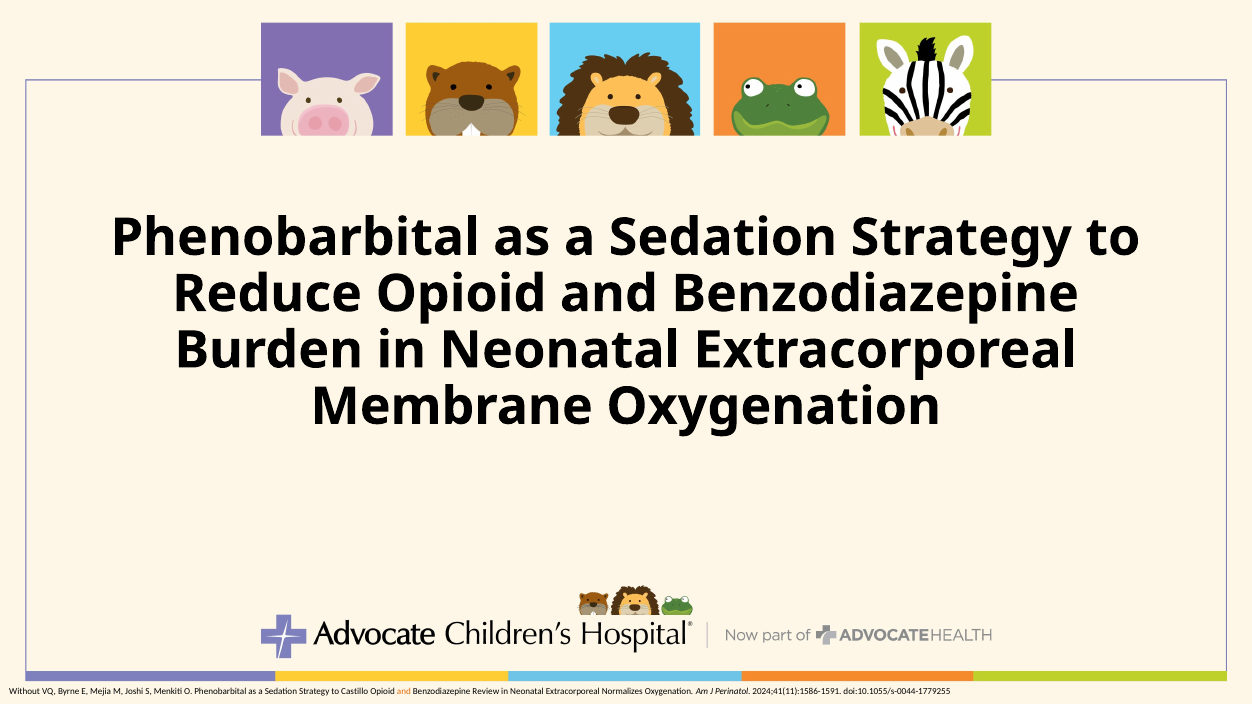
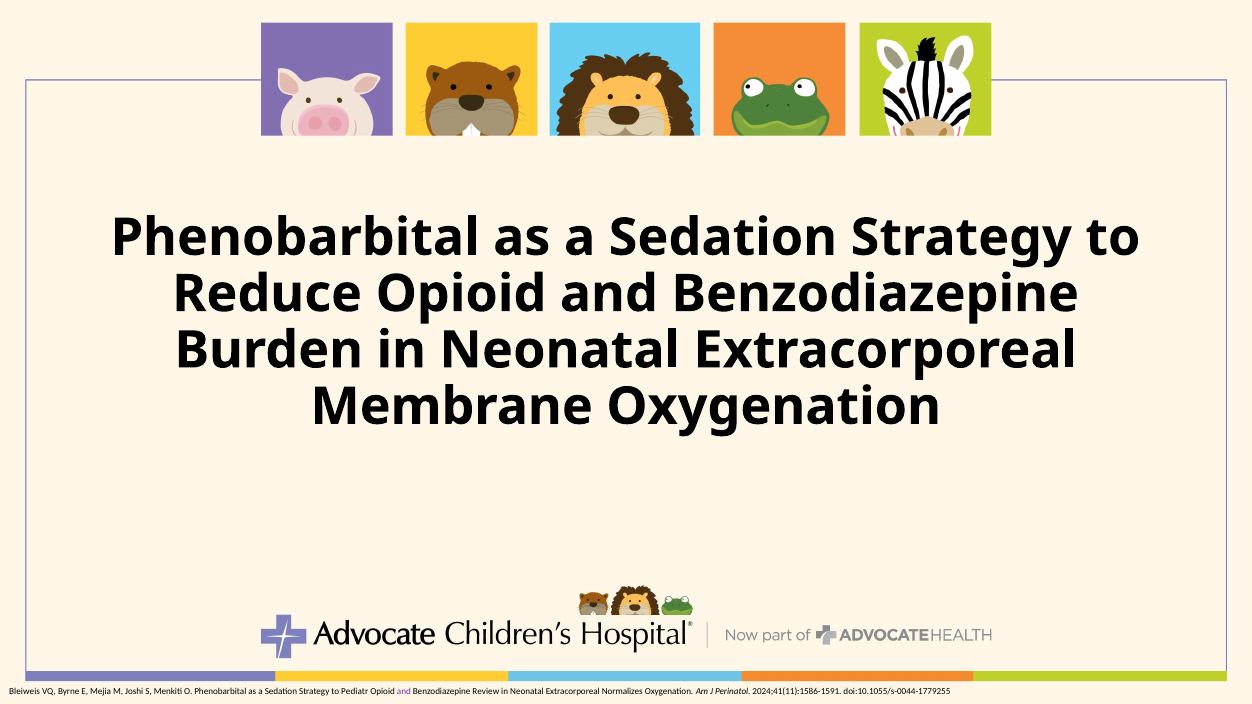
Without: Without -> Bleiweis (25, 691)
Castillo: Castillo -> Pediatr (355, 691)
and colour: orange -> purple (404, 691)
